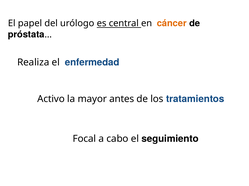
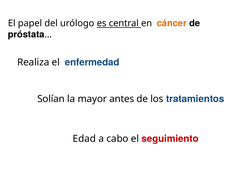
Activo: Activo -> Solían (51, 99)
Focal: Focal -> Edad (84, 139)
seguimiento colour: black -> red (170, 139)
